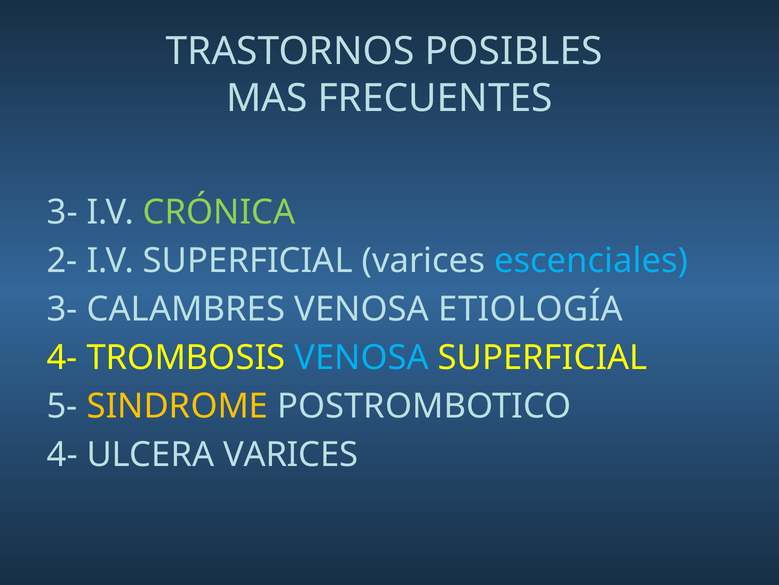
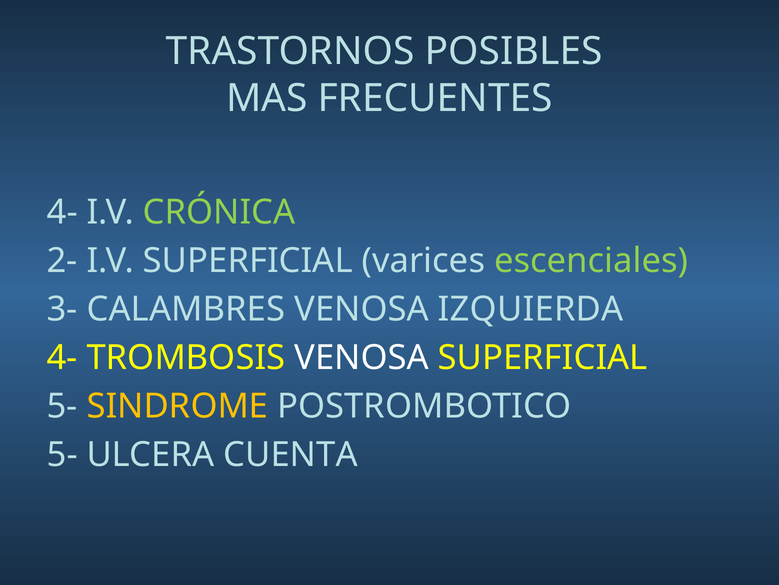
3-: 3- -> 4- (62, 212)
escenciales colour: light blue -> light green (591, 260)
ETIOLOGÍA: ETIOLOGÍA -> IZQUIERDA (531, 309)
VENOSA colour: light blue -> white (362, 357)
4-: 4- -> 5- (62, 454)
ULCERA VARICES: VARICES -> CUENTA (290, 454)
